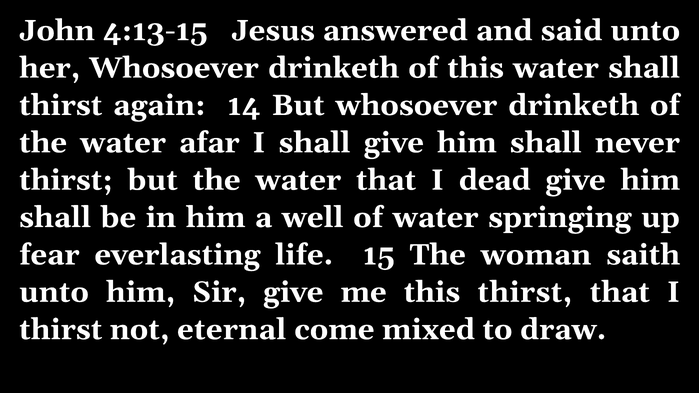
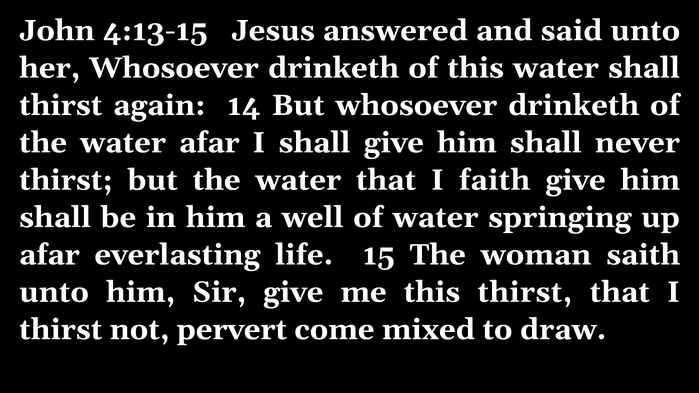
dead: dead -> faith (494, 180)
fear: fear -> afar (49, 255)
eternal: eternal -> pervert (232, 330)
